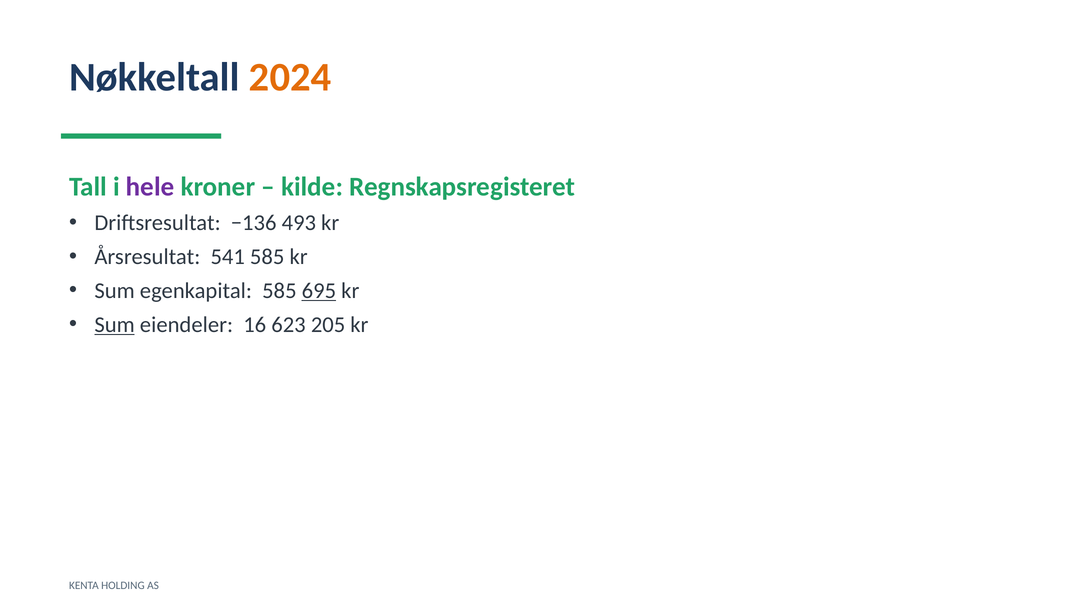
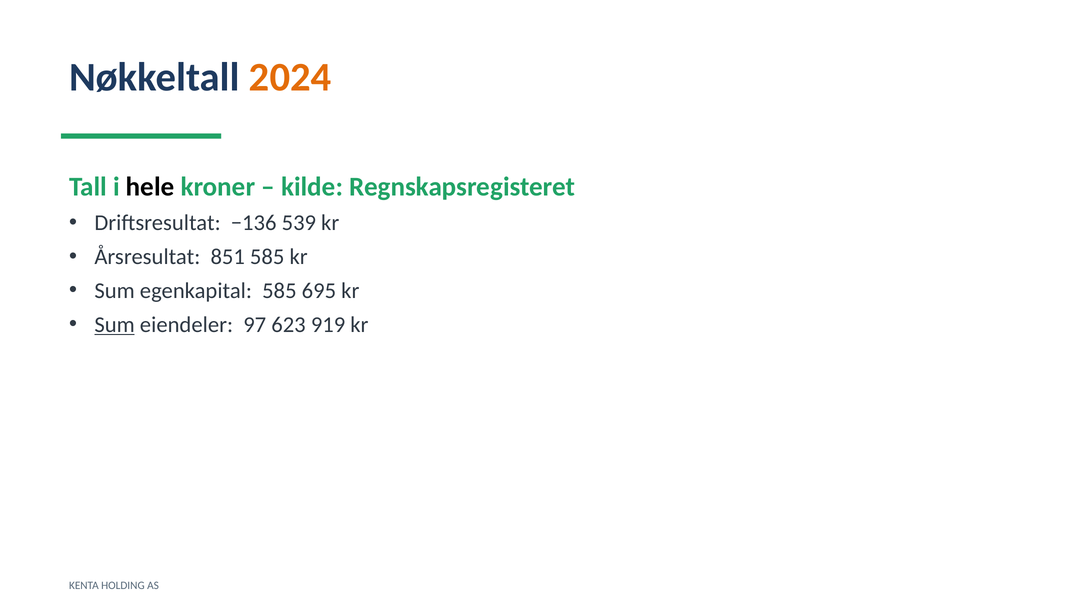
hele colour: purple -> black (150, 187)
493: 493 -> 539 (299, 223)
541: 541 -> 851 (228, 257)
695 underline: present -> none (319, 291)
16: 16 -> 97 (255, 325)
205: 205 -> 919 (328, 325)
